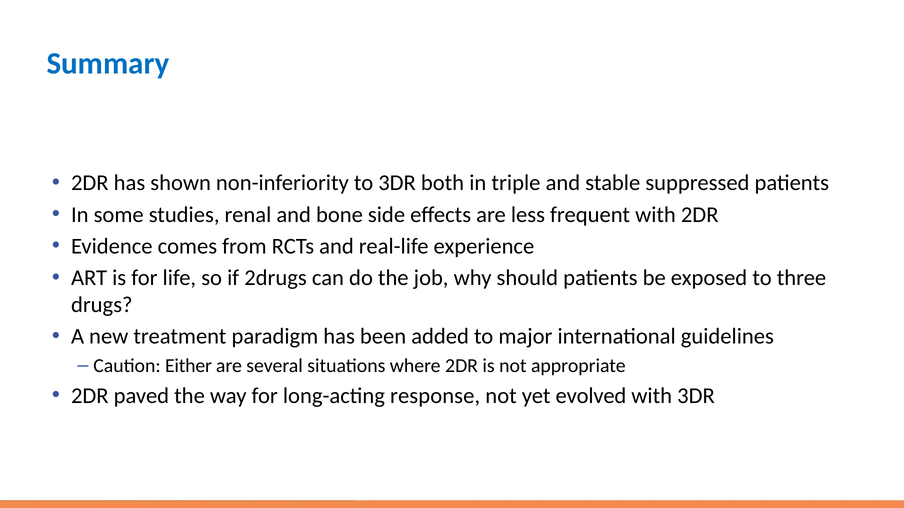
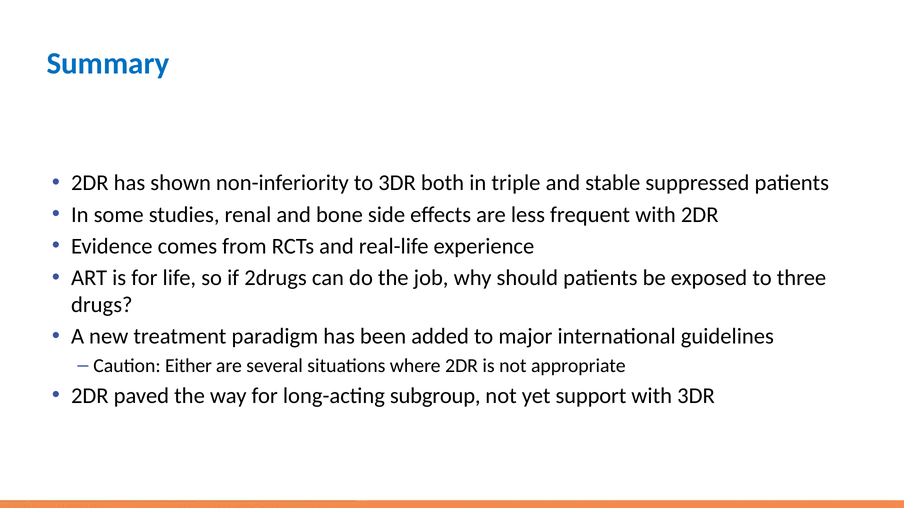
response: response -> subgroup (435, 396)
evolved: evolved -> support (591, 396)
